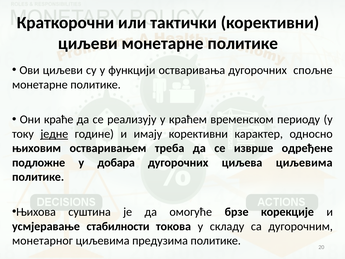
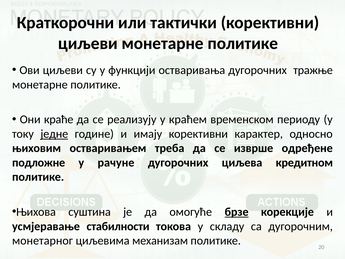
спољне: спољне -> тражње (313, 70)
добара: добара -> рачуне (116, 162)
циљева циљевима: циљевима -> кредитном (304, 162)
брзе underline: none -> present (237, 212)
предузима: предузима -> механизам (160, 240)
